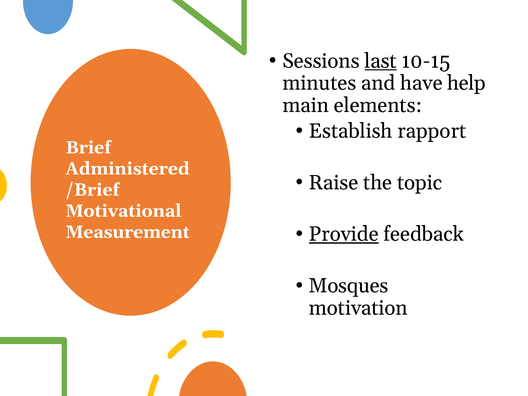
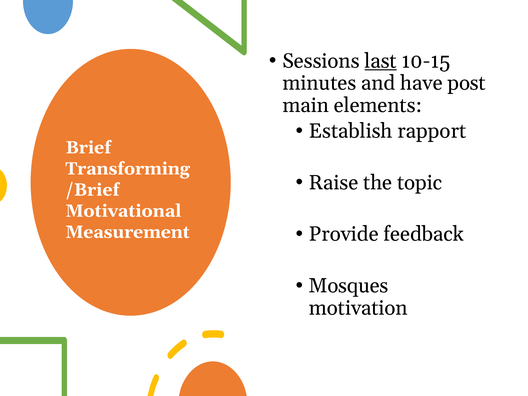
help: help -> post (467, 83)
Administered: Administered -> Transforming (128, 169)
Provide underline: present -> none (344, 234)
